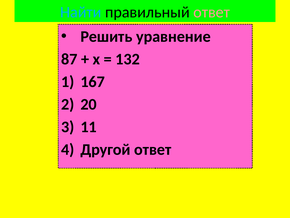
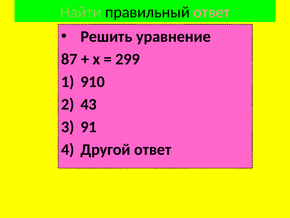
Найти colour: light blue -> light green (81, 12)
132: 132 -> 299 (128, 59)
167: 167 -> 910 (93, 82)
20: 20 -> 43 (89, 104)
11: 11 -> 91 (89, 127)
